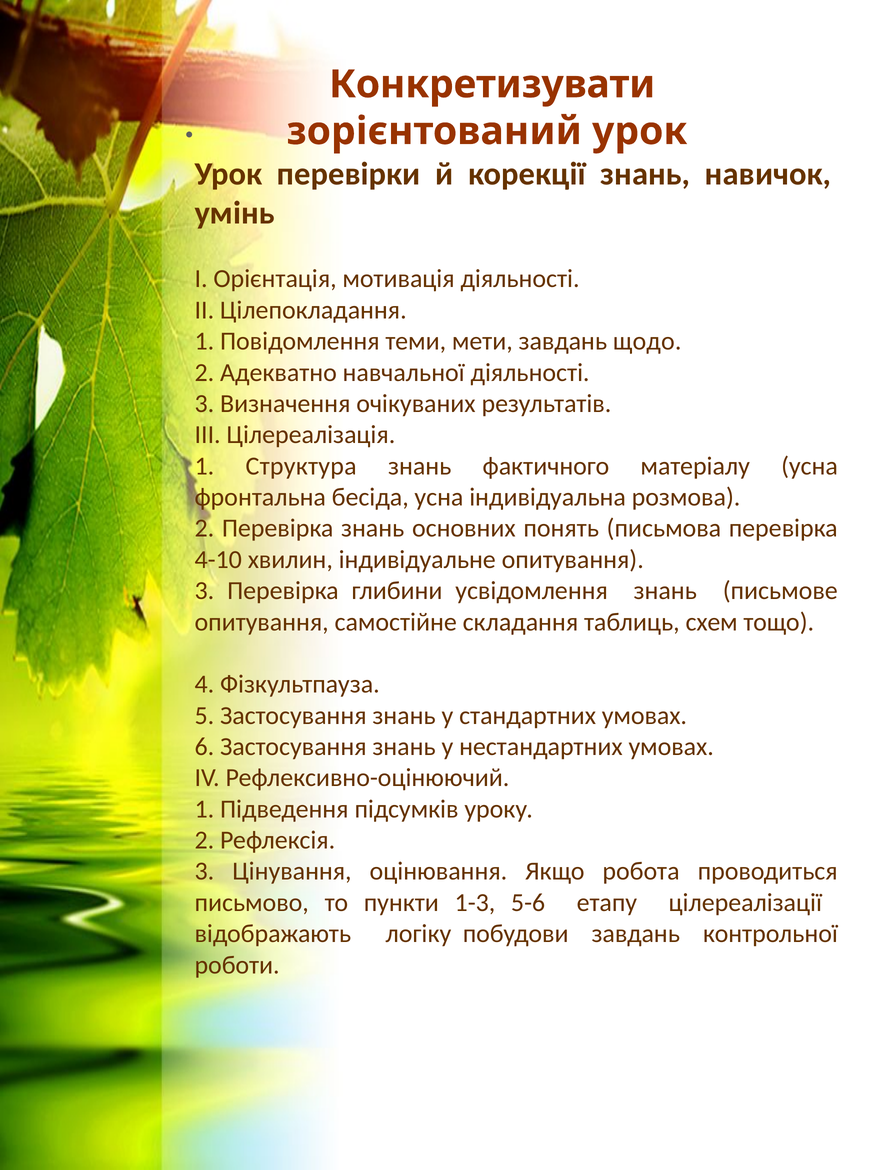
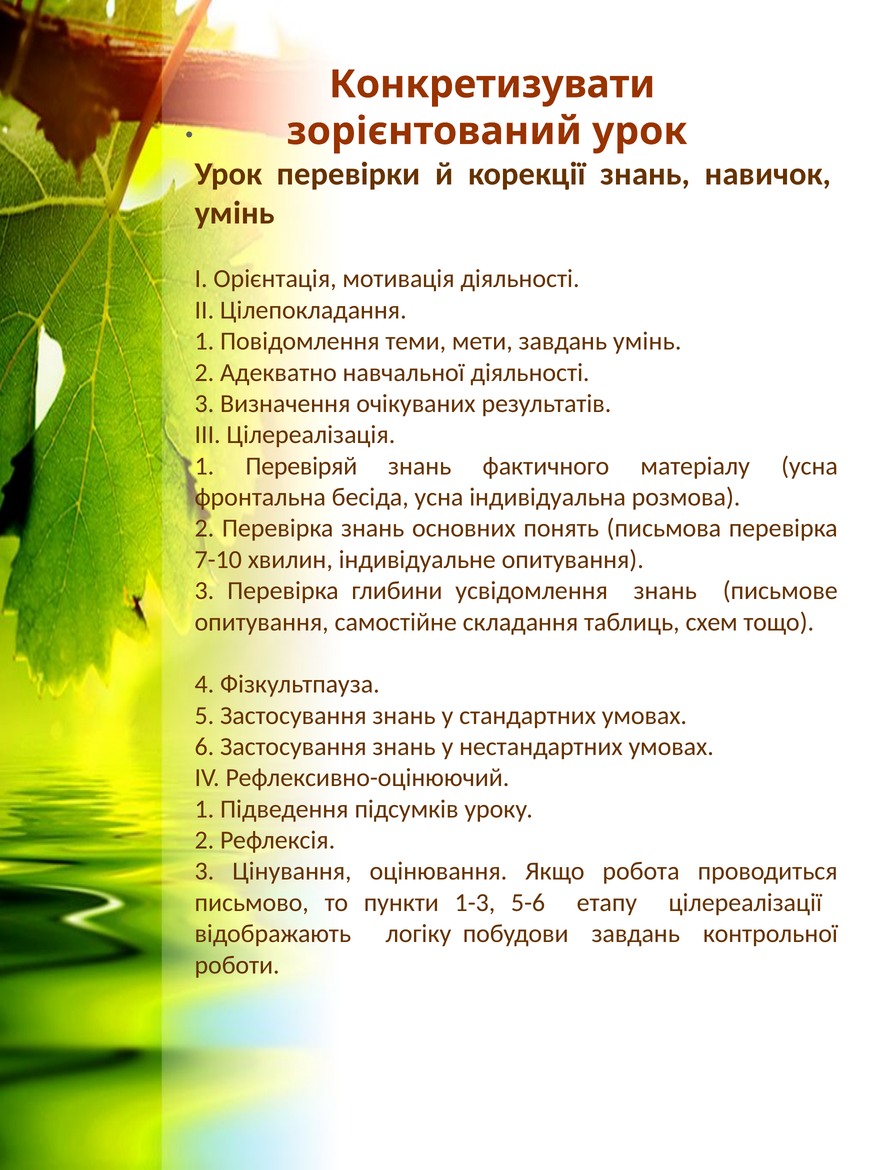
завдань щодо: щодо -> умінь (647, 341)
Структура: Структура -> Перевіряй (301, 466)
4-10: 4-10 -> 7-10 (218, 560)
